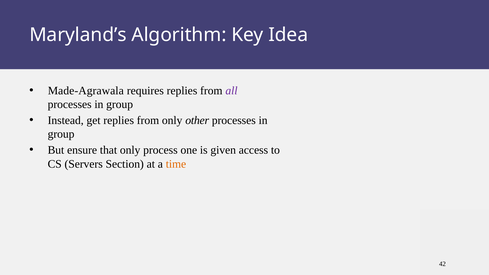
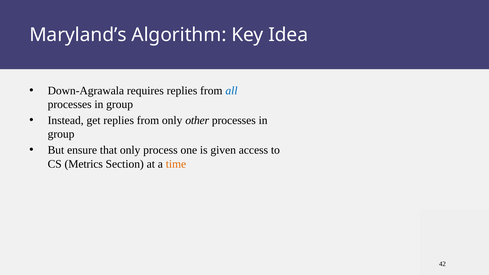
Made-Agrawala: Made-Agrawala -> Down-Agrawala (86, 91)
all colour: purple -> blue (232, 91)
Servers: Servers -> Metrics (84, 164)
